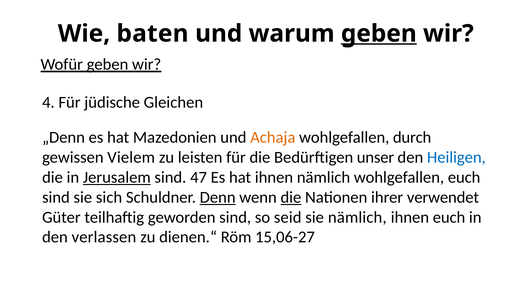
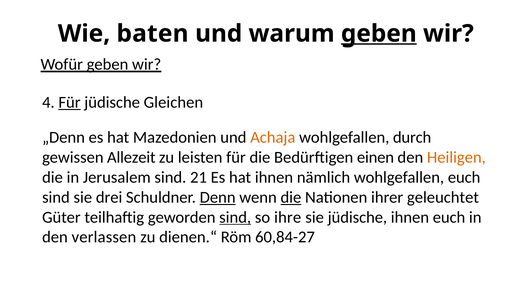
Für underline: none -> present (69, 102)
Vielem: Vielem -> Allezeit (131, 158)
unser: unser -> einen (375, 158)
Heiligen colour: blue -> orange (456, 158)
Jerusalem underline: present -> none (117, 177)
47: 47 -> 21 (199, 177)
sich: sich -> drei (109, 197)
verwendet: verwendet -> geleuchtet (443, 197)
sind underline: none -> present (235, 217)
seid: seid -> ihre (288, 217)
sie nämlich: nämlich -> jüdische (357, 217)
15,06-27: 15,06-27 -> 60,84-27 (285, 237)
